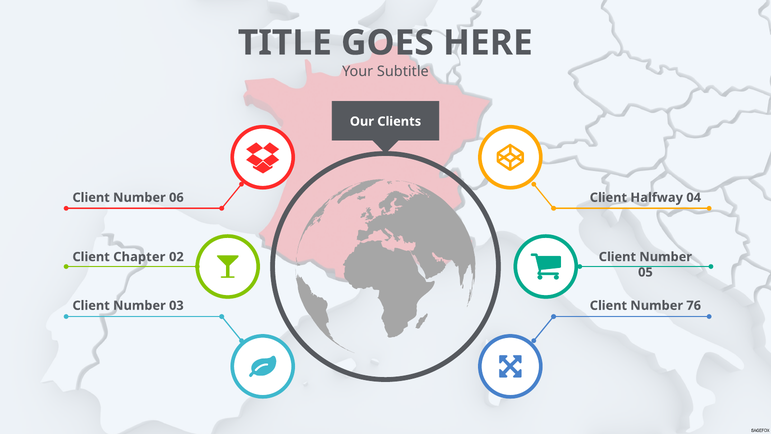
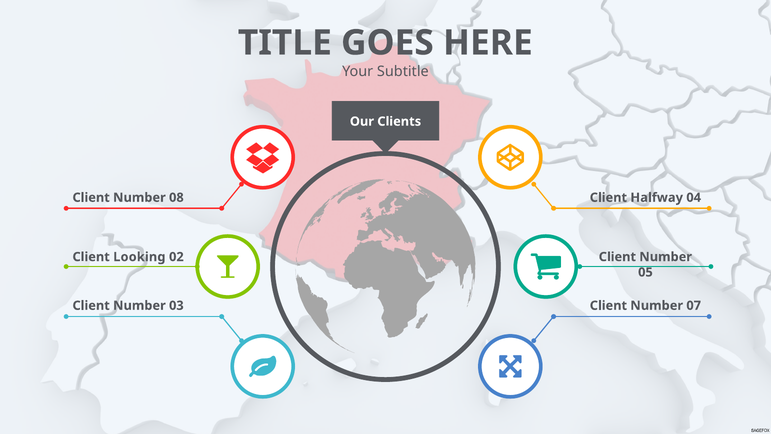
06: 06 -> 08 (176, 197)
Chapter: Chapter -> Looking (139, 257)
76: 76 -> 07 (694, 305)
